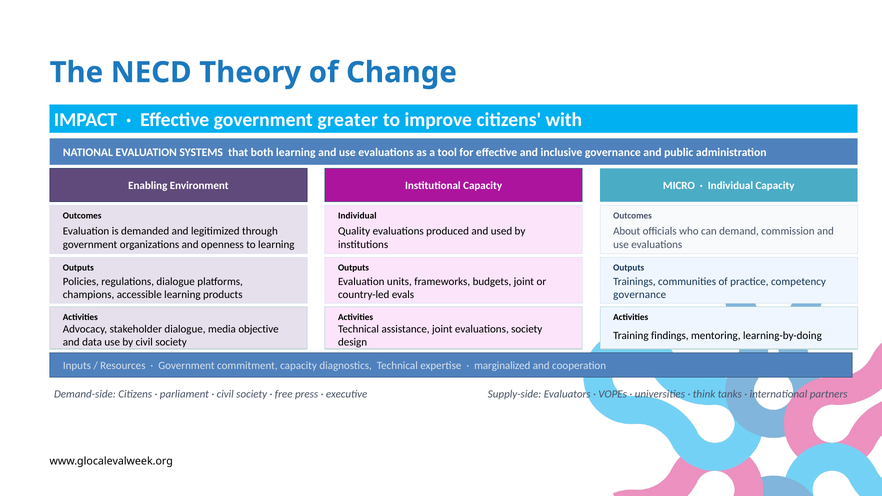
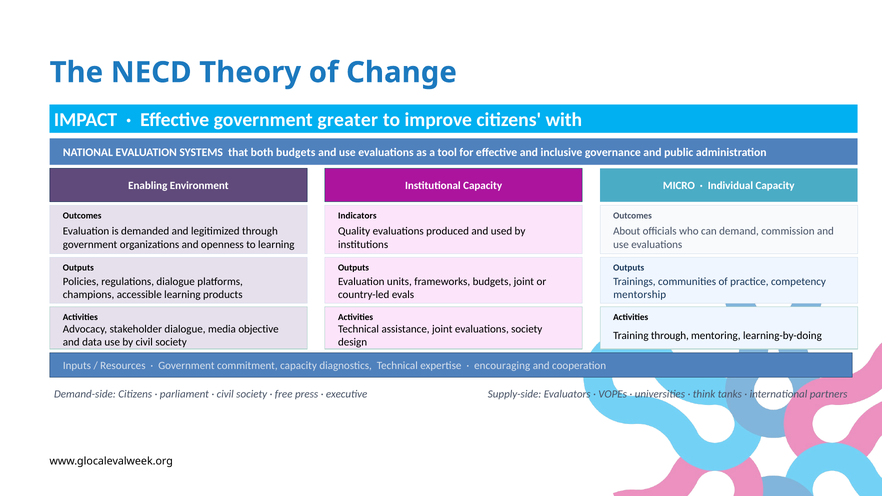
both learning: learning -> budgets (296, 152)
Individual: Individual -> Indicators (357, 216)
governance: governance -> mentorship (640, 295)
Training findings: findings -> through (670, 336)
marginalized: marginalized -> encouraging (502, 366)
